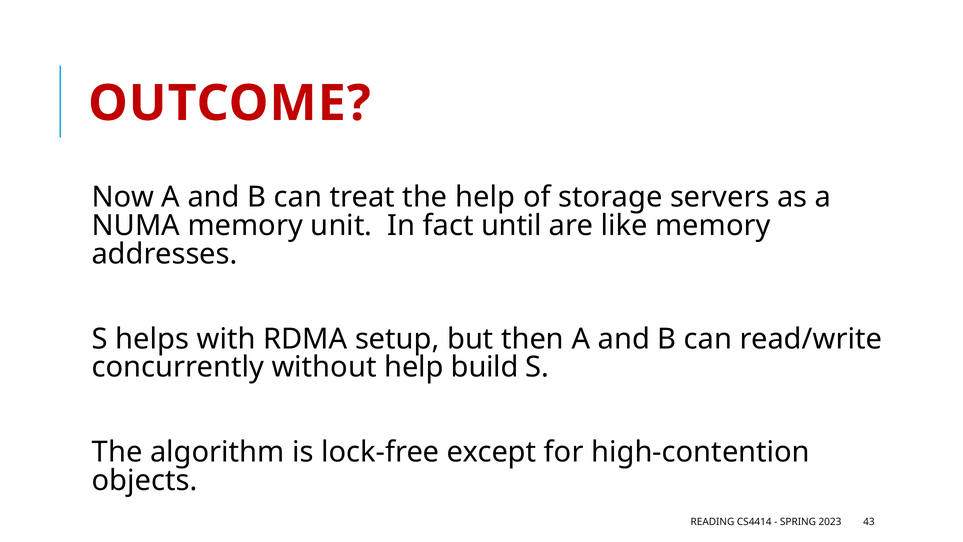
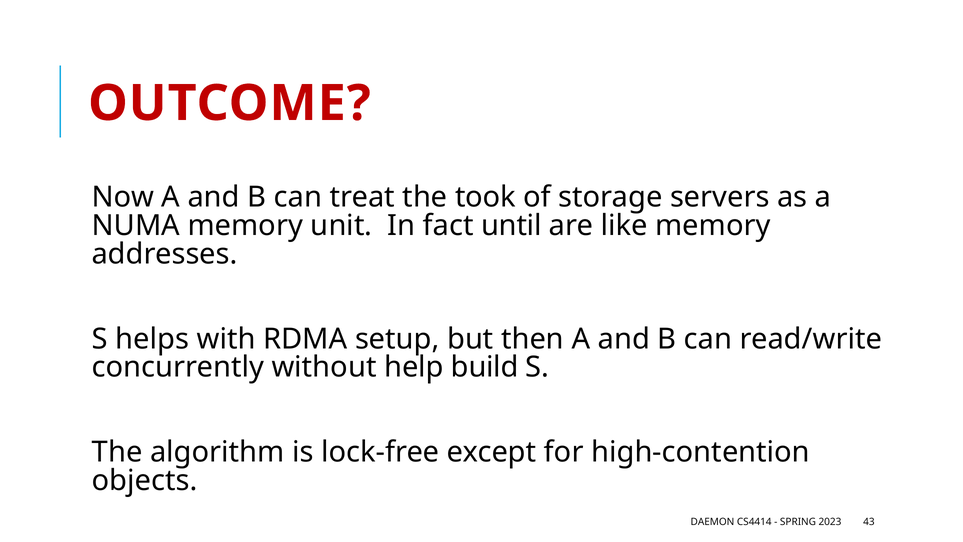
the help: help -> took (485, 197)
READING: READING -> DAEMON (712, 522)
